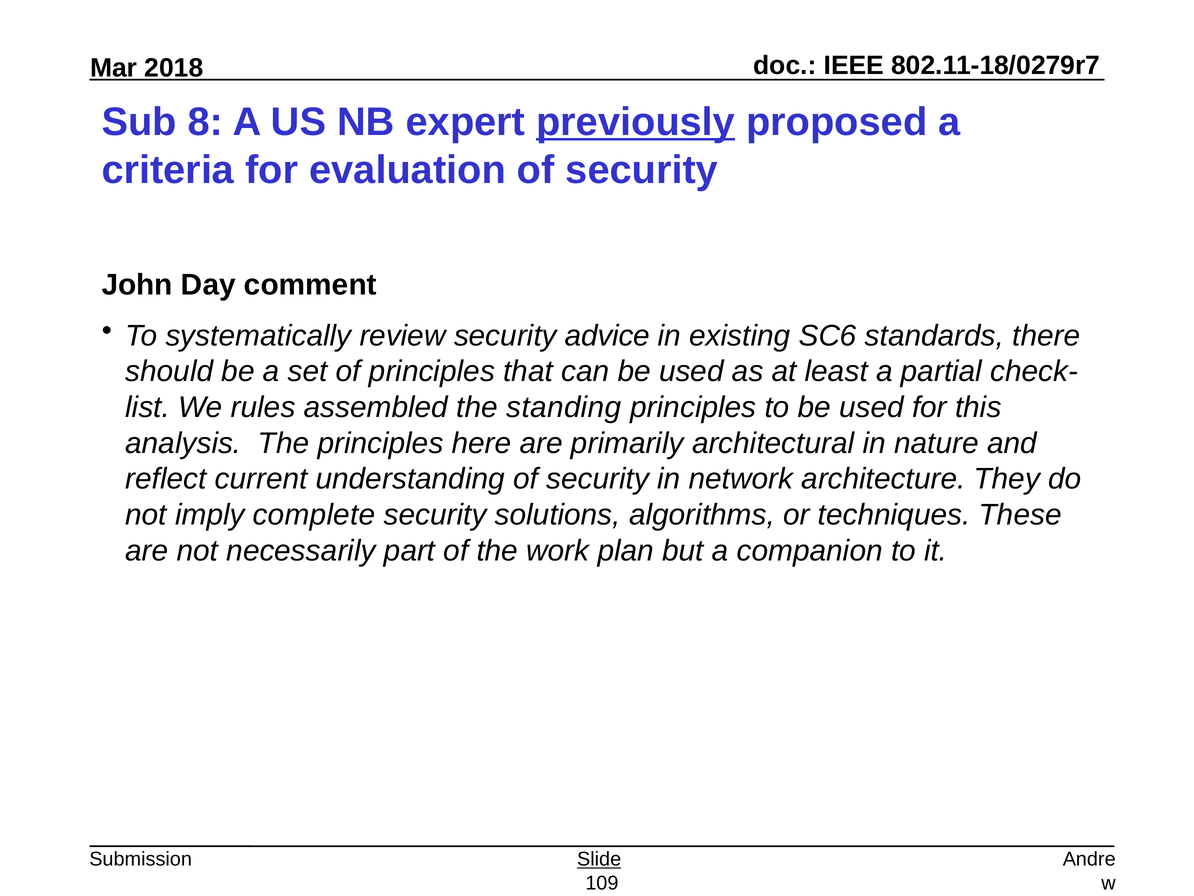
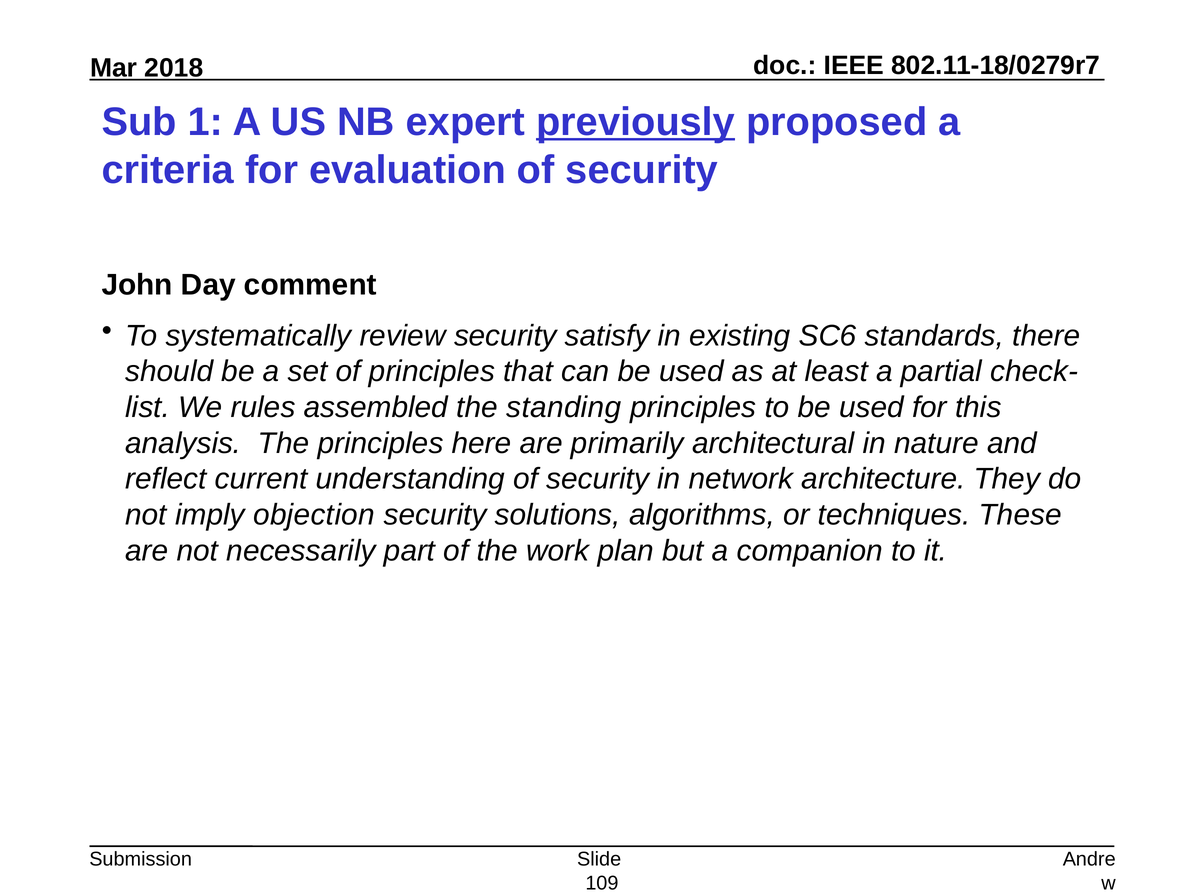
8: 8 -> 1 (205, 122)
advice: advice -> satisfy (607, 335)
complete: complete -> objection (314, 515)
Slide underline: present -> none (599, 859)
